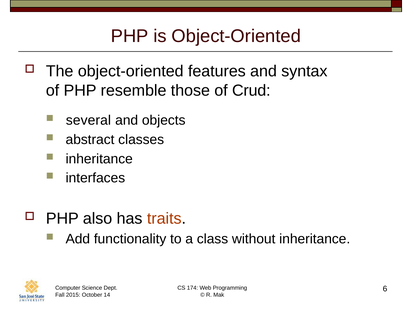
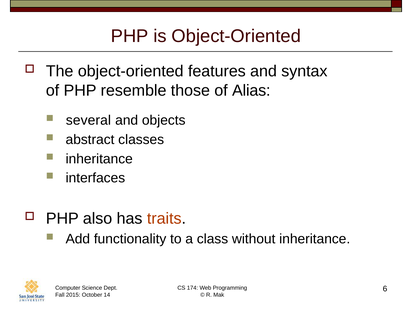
Crud: Crud -> Alias (251, 90)
